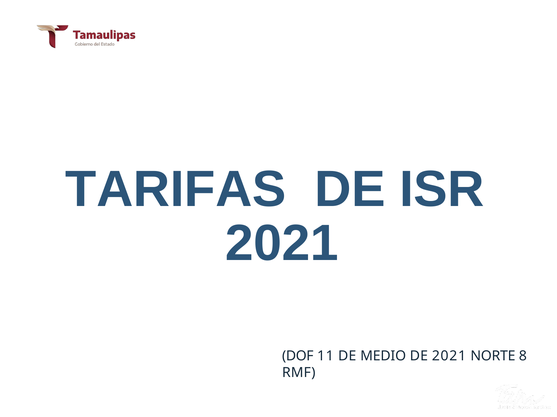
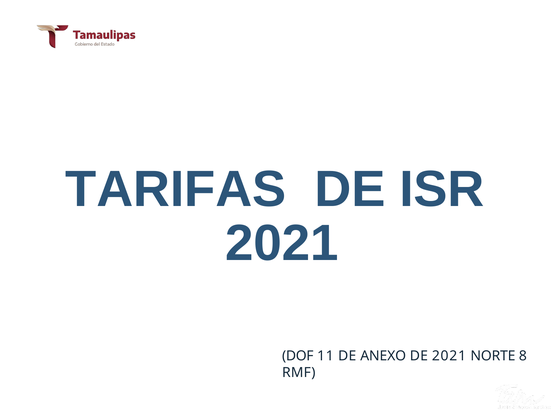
MEDIO: MEDIO -> ANEXO (383, 357)
